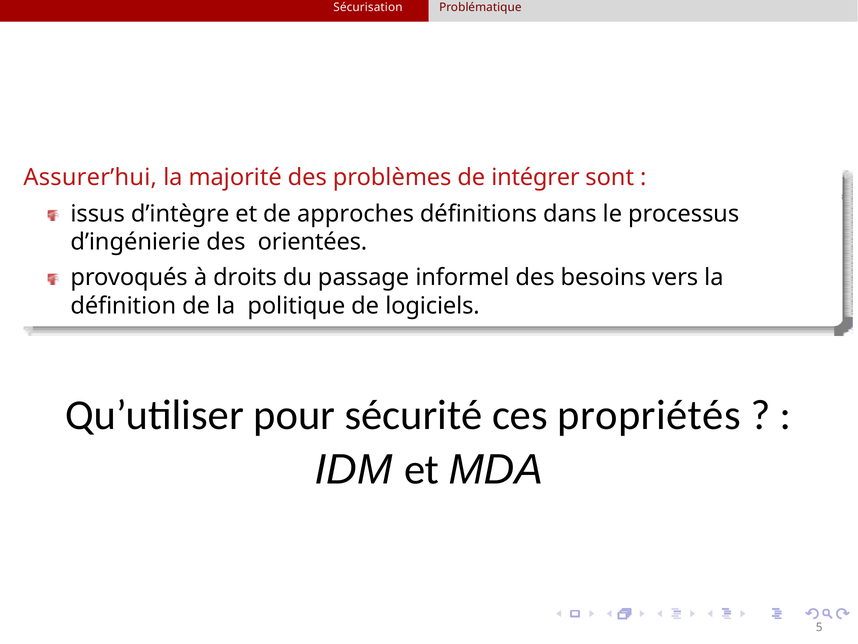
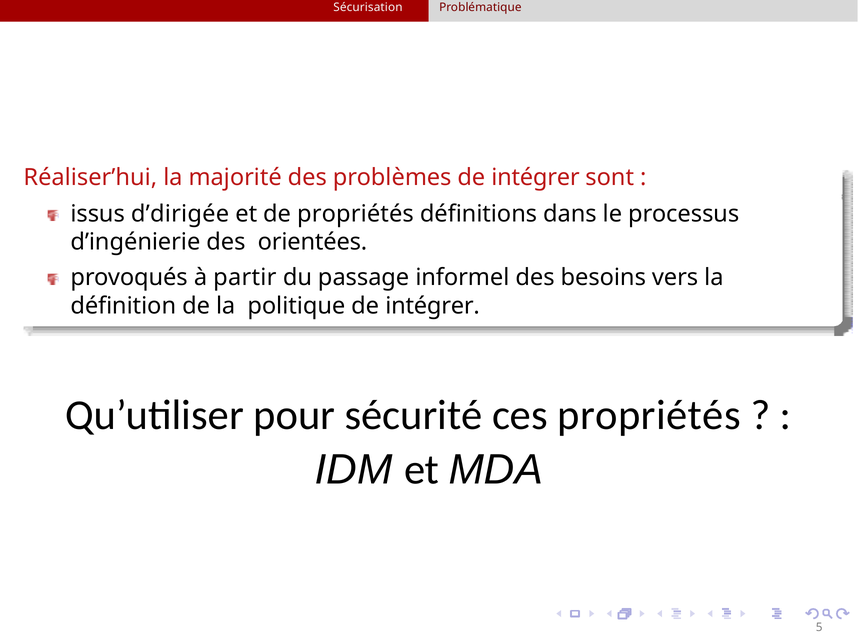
Assurer’hui: Assurer’hui -> Réaliser’hui (90, 177)
d’intègre: d’intègre -> d’dirigée (180, 214)
de approches: approches -> propriétés (355, 214)
droits: droits -> partir (245, 277)
politique de logiciels: logiciels -> intégrer (433, 306)
